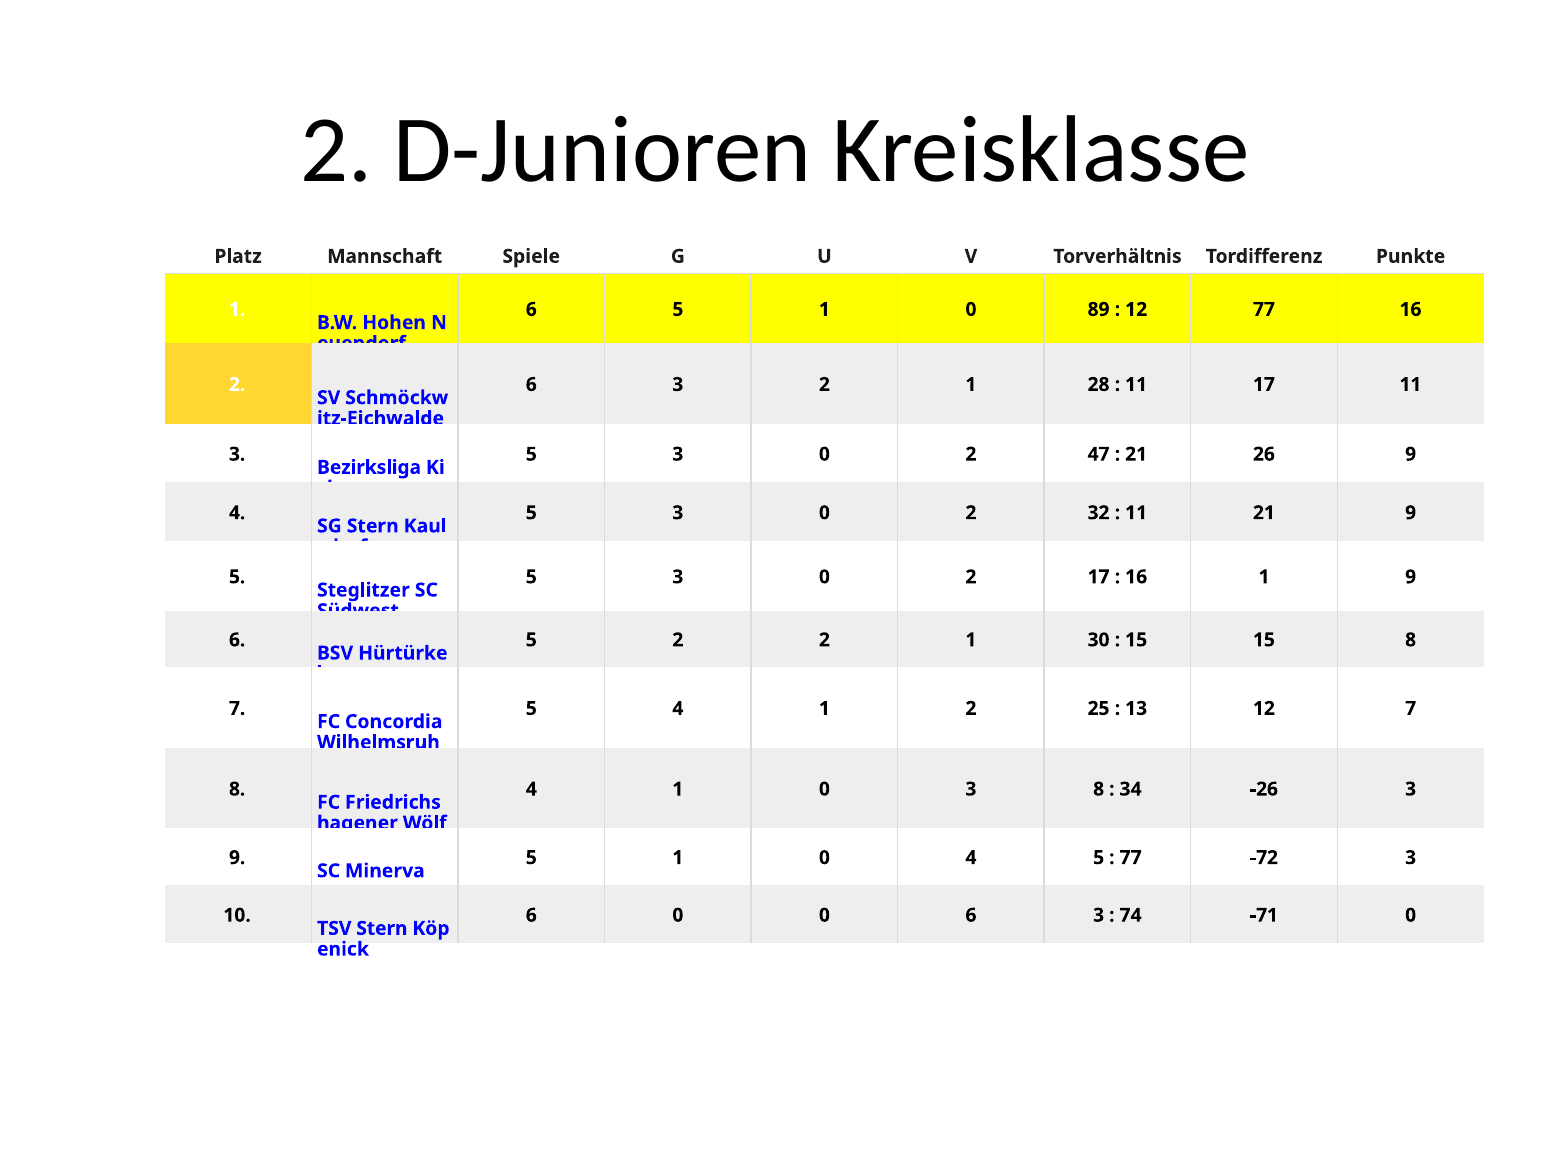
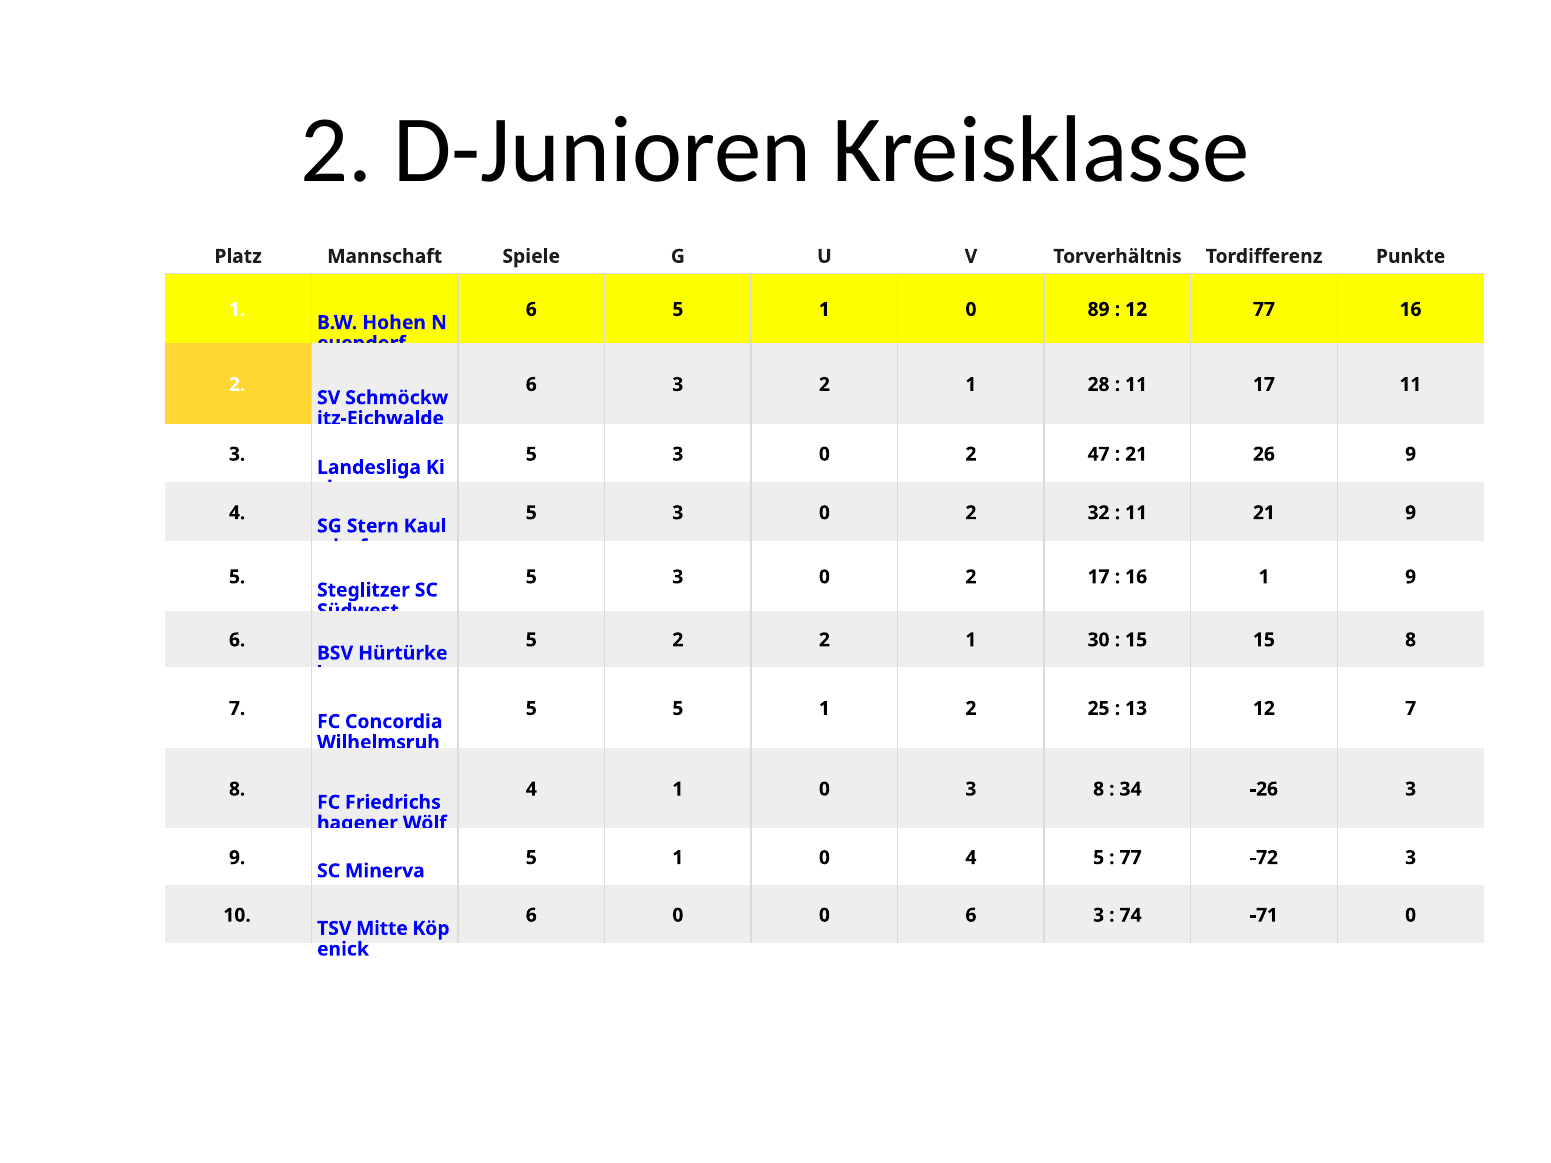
Bezirksliga: Bezirksliga -> Landesliga (369, 468)
5 4: 4 -> 5 (678, 709)
TSV Stern: Stern -> Mitte (382, 929)
